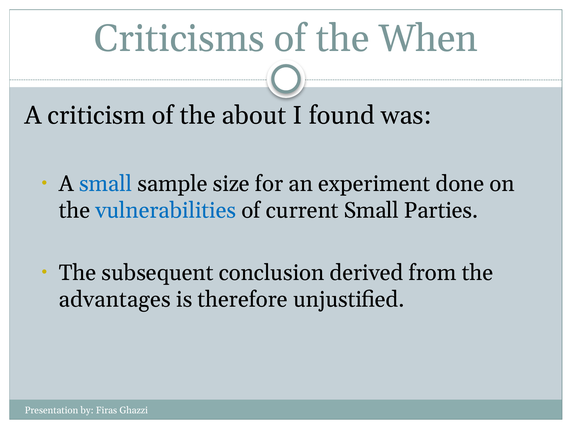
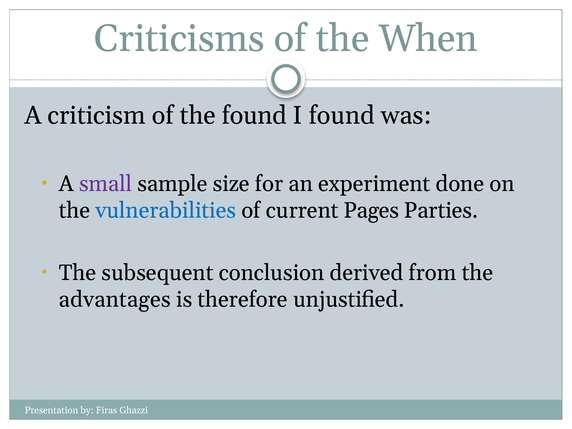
the about: about -> found (254, 115)
small colour: blue -> purple (106, 184)
current Small: Small -> Pages (371, 211)
